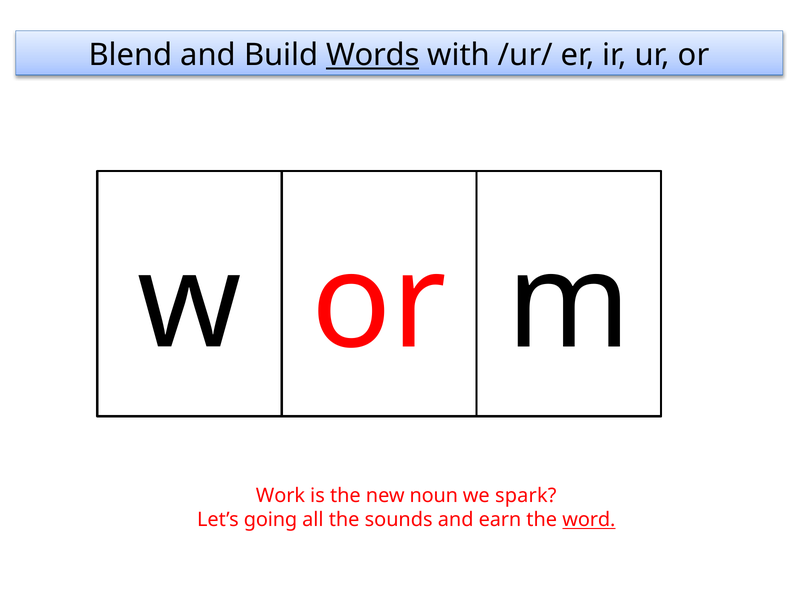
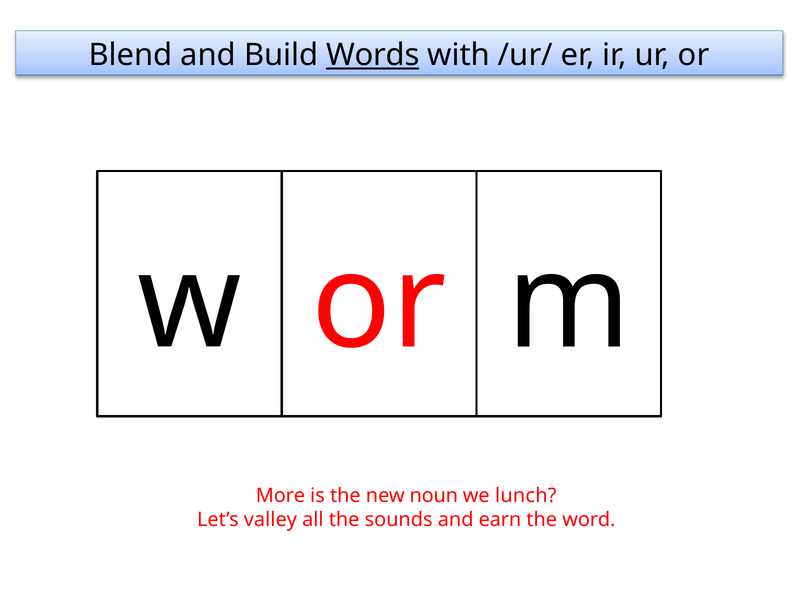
Work: Work -> More (280, 496)
spark: spark -> lunch (526, 496)
going: going -> valley (270, 520)
word underline: present -> none (589, 520)
